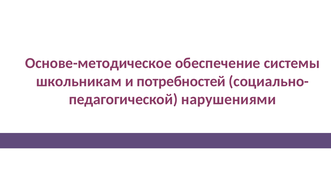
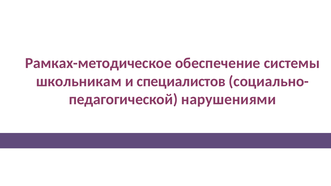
Основе-методическое: Основе-методическое -> Рамках-методическое (98, 63)
потребностей: потребностей -> специалистов (181, 81)
